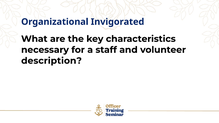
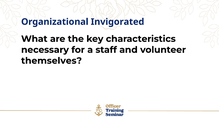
description: description -> themselves (52, 61)
